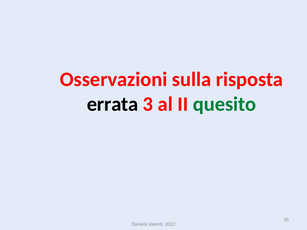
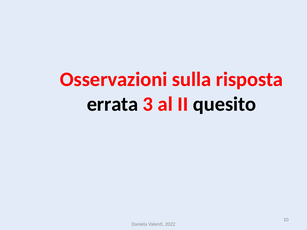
quesito colour: green -> black (225, 104)
